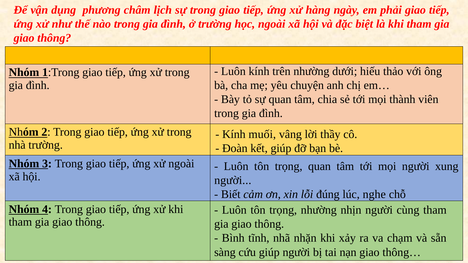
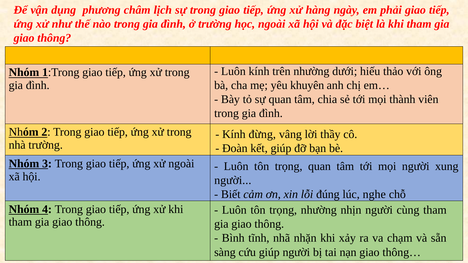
chuyện: chuyện -> khuyên (307, 85)
muối: muối -> đừng (262, 134)
